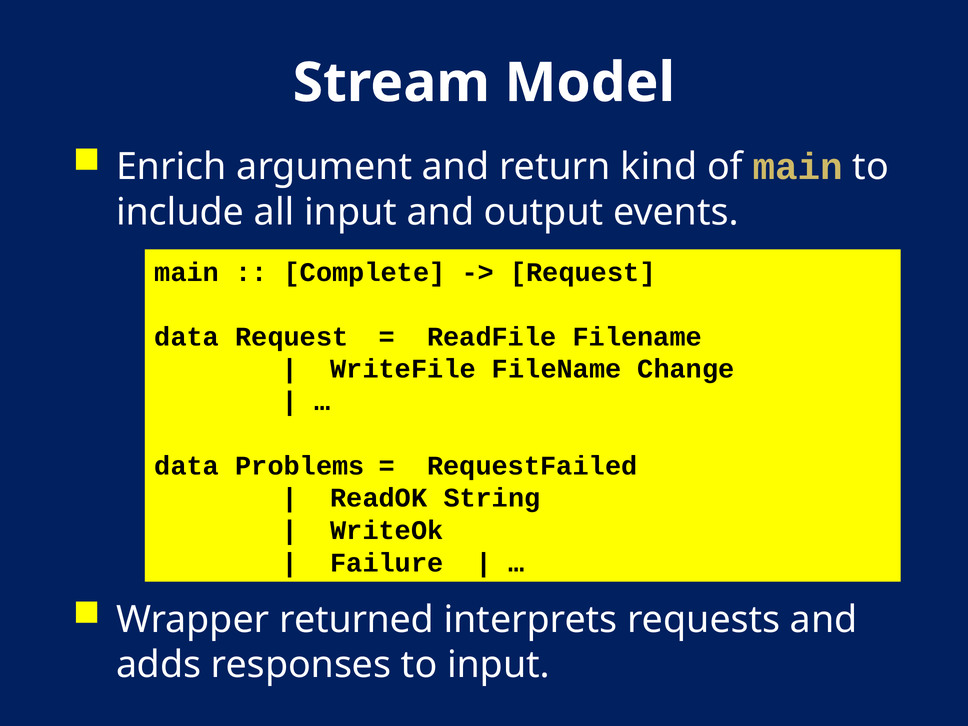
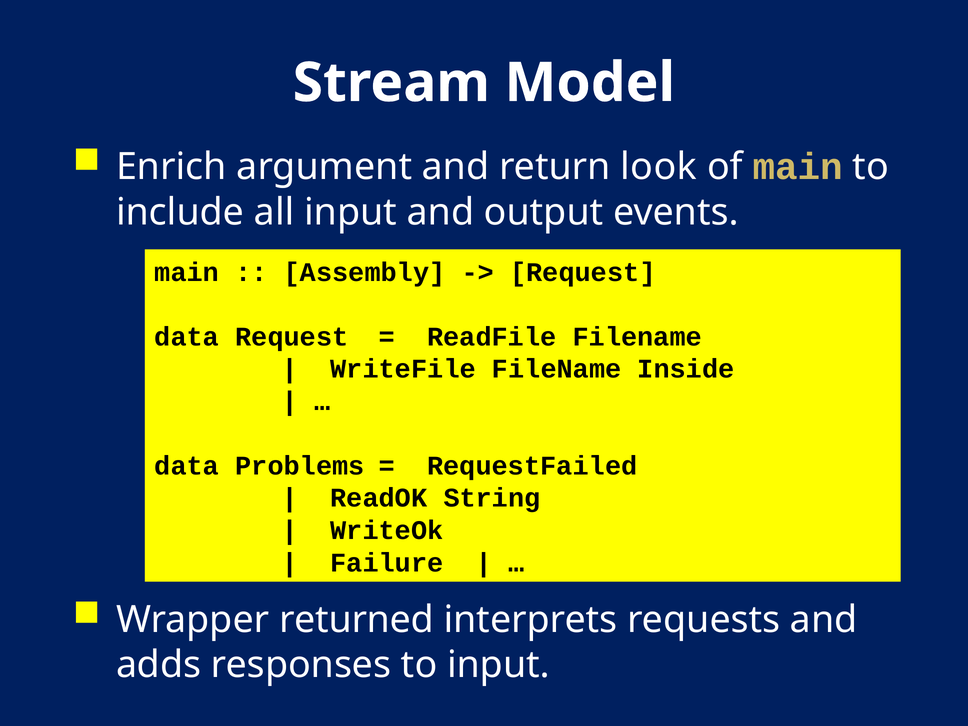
kind: kind -> look (659, 167)
Complete: Complete -> Assembly (365, 272)
Change: Change -> Inside (686, 369)
